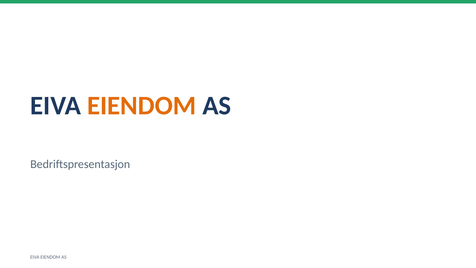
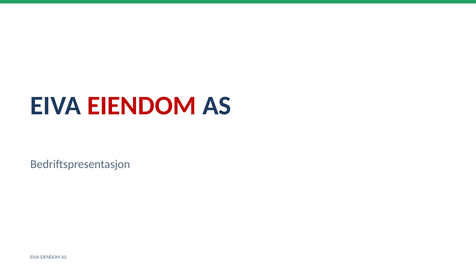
EIENDOM colour: orange -> red (142, 106)
